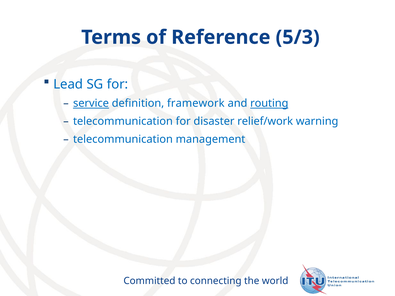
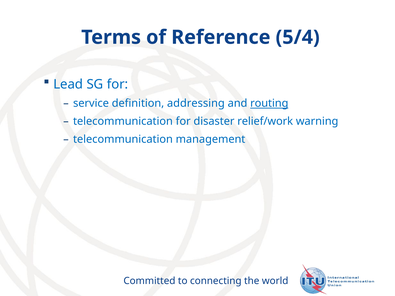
5/3: 5/3 -> 5/4 (298, 37)
service underline: present -> none (91, 103)
framework: framework -> addressing (196, 103)
